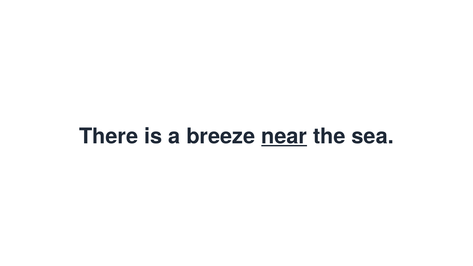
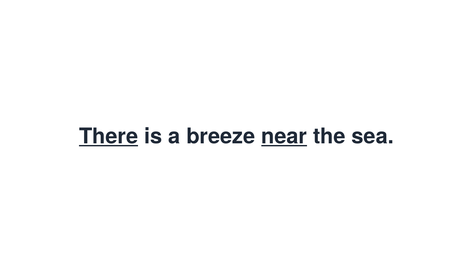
There underline: none -> present (109, 136)
